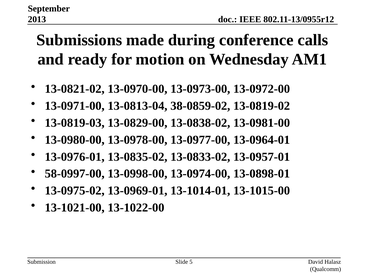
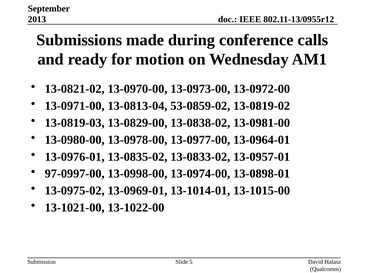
38-0859-02: 38-0859-02 -> 53-0859-02 (200, 106)
58-0997-00: 58-0997-00 -> 97-0997-00 (75, 174)
